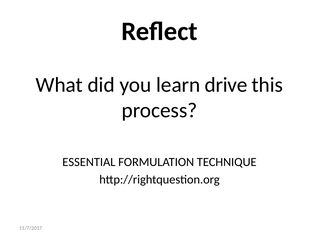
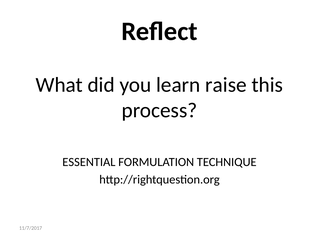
drive: drive -> raise (226, 85)
